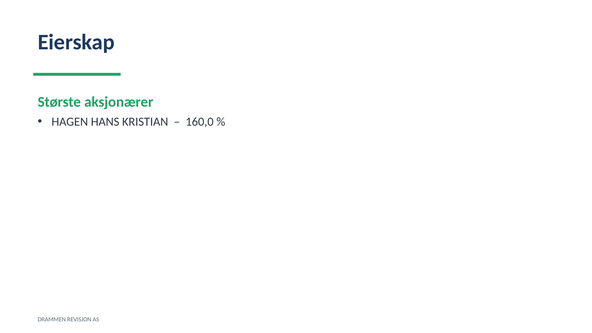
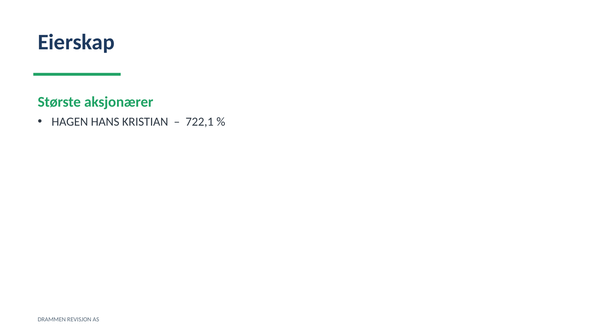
160,0: 160,0 -> 722,1 (200, 122)
